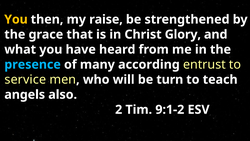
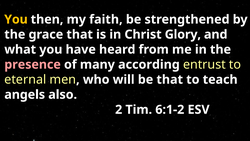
raise: raise -> faith (106, 19)
presence colour: light blue -> pink (33, 64)
service: service -> eternal (25, 79)
be turn: turn -> that (170, 79)
9:1-2: 9:1-2 -> 6:1-2 (170, 109)
